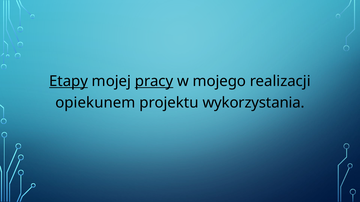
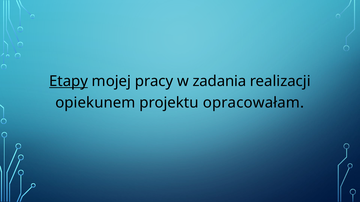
pracy underline: present -> none (154, 81)
mojego: mojego -> zadania (219, 81)
wykorzystania: wykorzystania -> opracowałam (253, 103)
